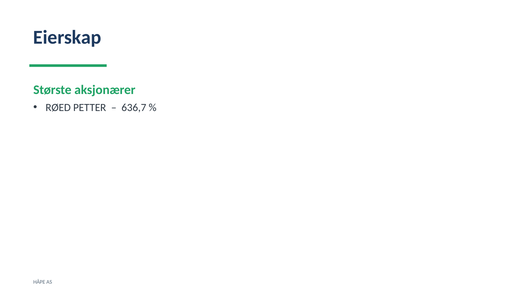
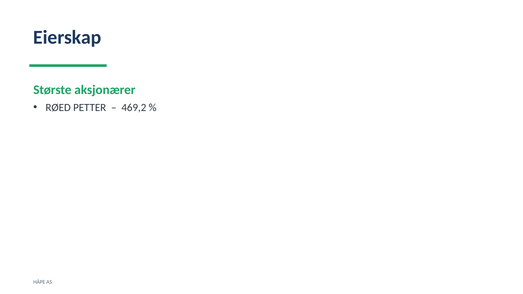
636,7: 636,7 -> 469,2 (134, 108)
